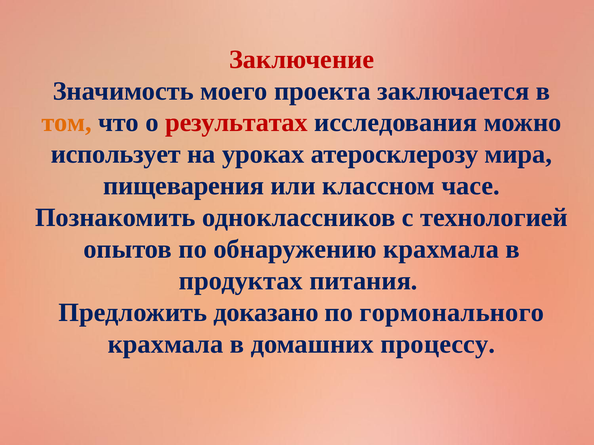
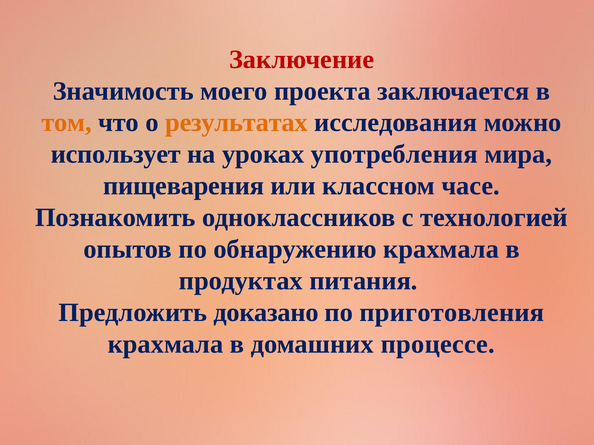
результатах colour: red -> orange (236, 123)
атеросклерозу: атеросклерозу -> употребления (394, 154)
гормонального: гормонального -> приготовления (452, 313)
процессу: процессу -> процессе (438, 345)
